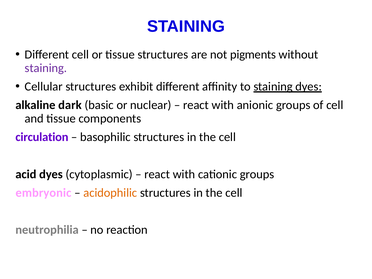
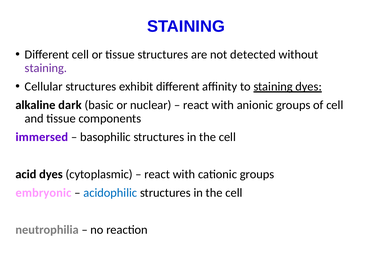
pigments: pigments -> detected (253, 55)
circulation: circulation -> immersed (42, 137)
acidophilic colour: orange -> blue (110, 193)
